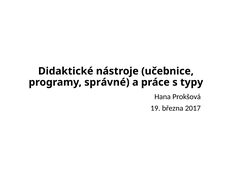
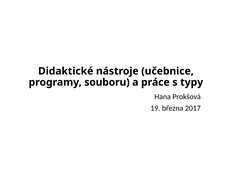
správné: správné -> souboru (107, 82)
